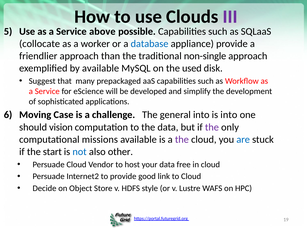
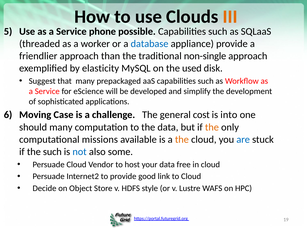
III colour: purple -> orange (230, 17)
above: above -> phone (102, 31)
collocate: collocate -> threaded (40, 44)
by available: available -> elasticity (101, 68)
general into: into -> cost (201, 115)
should vision: vision -> many (61, 127)
the colour: purple -> orange (212, 127)
the colour: purple -> orange (182, 140)
the start: start -> such (52, 152)
other: other -> some (120, 152)
